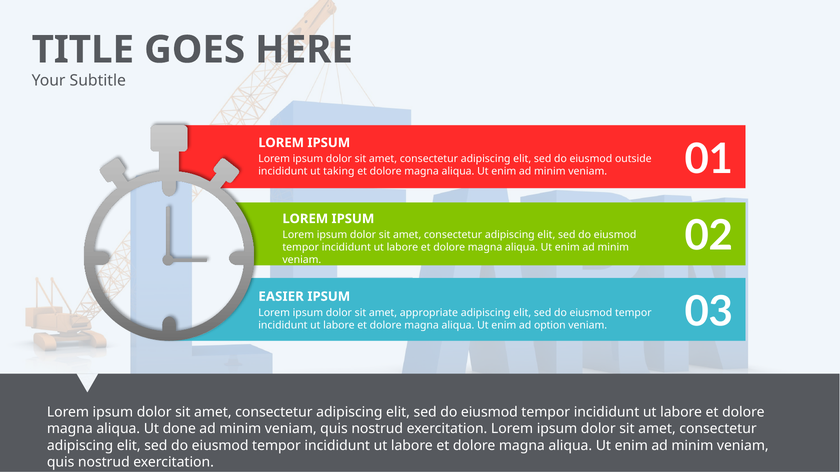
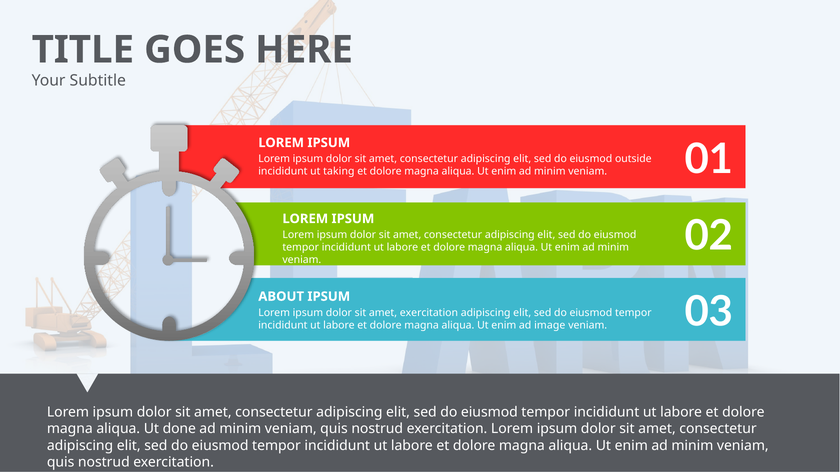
EASIER: EASIER -> ABOUT (281, 297)
amet appropriate: appropriate -> exercitation (429, 313)
option: option -> image (550, 325)
